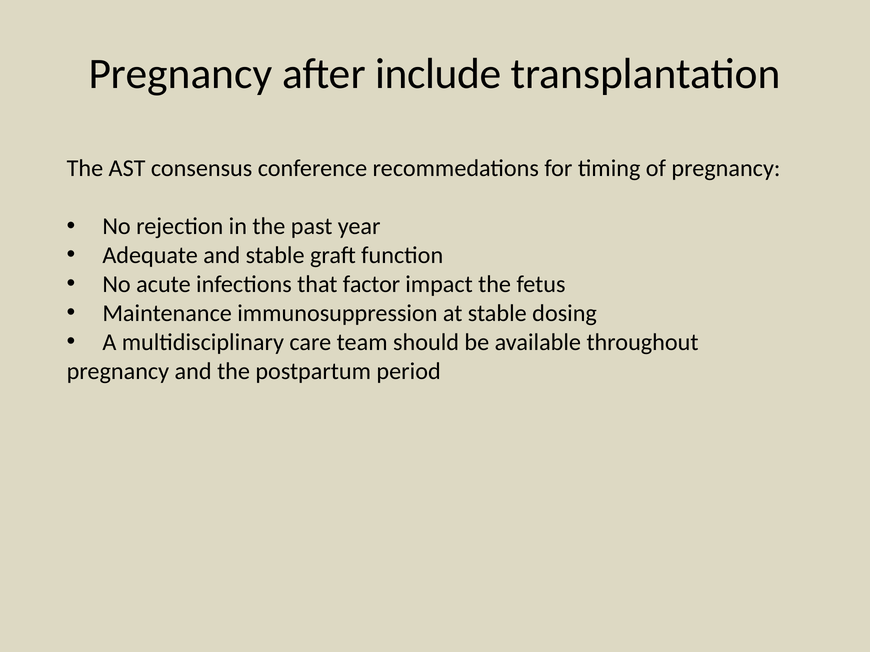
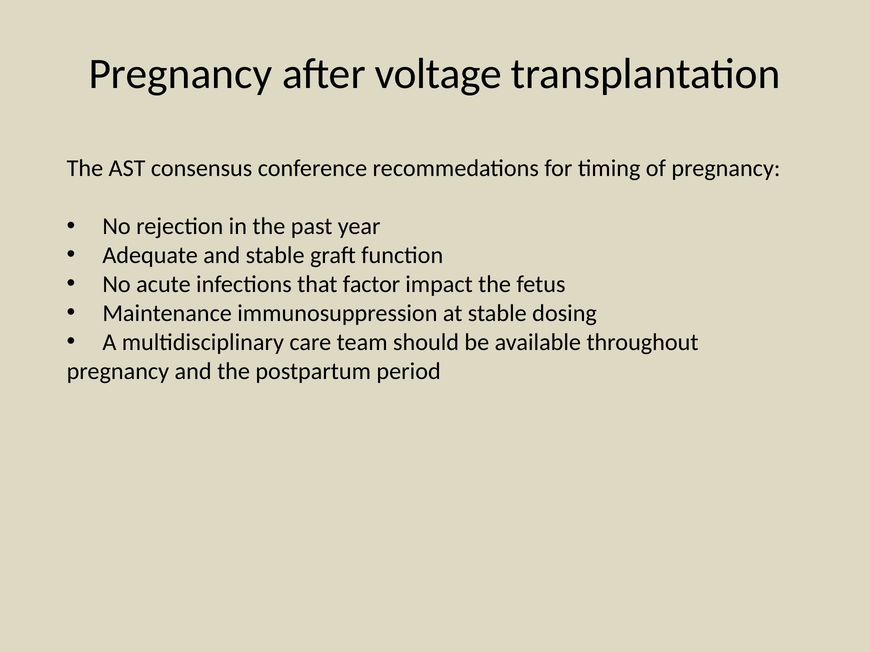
include: include -> voltage (438, 74)
